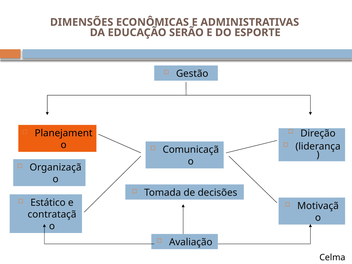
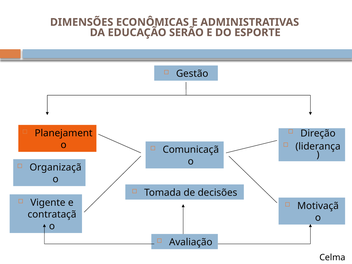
Estático: Estático -> Vigente (48, 203)
